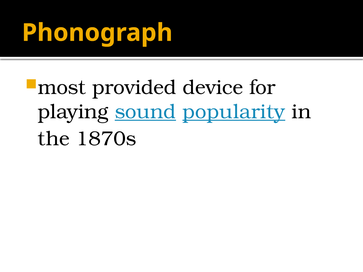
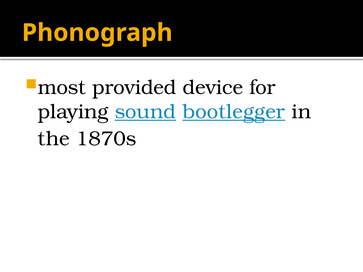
popularity: popularity -> bootlegger (234, 112)
